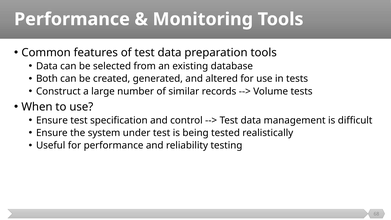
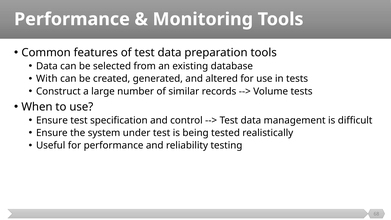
Both: Both -> With (47, 79)
